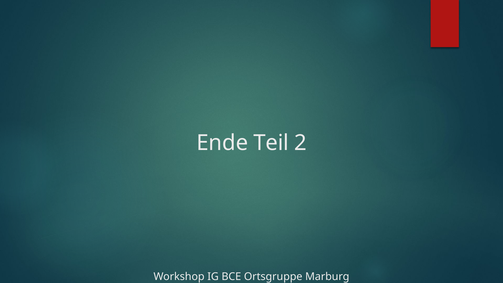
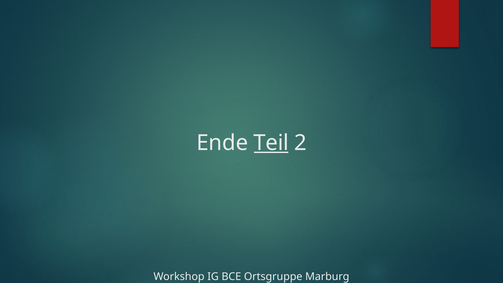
Teil underline: none -> present (271, 143)
